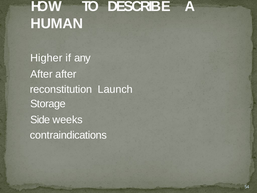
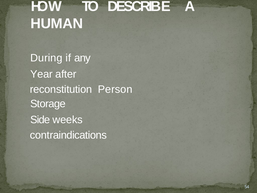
Higher: Higher -> During (46, 58)
After: After -> Year (41, 74)
Launch: Launch -> Person (115, 89)
